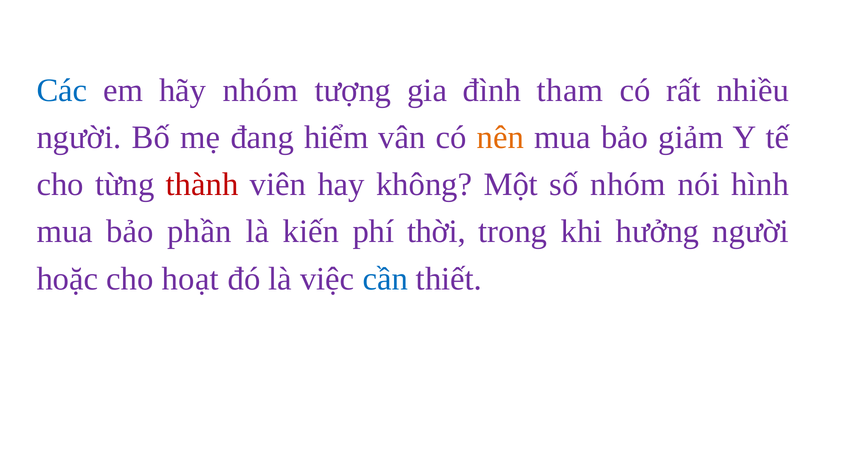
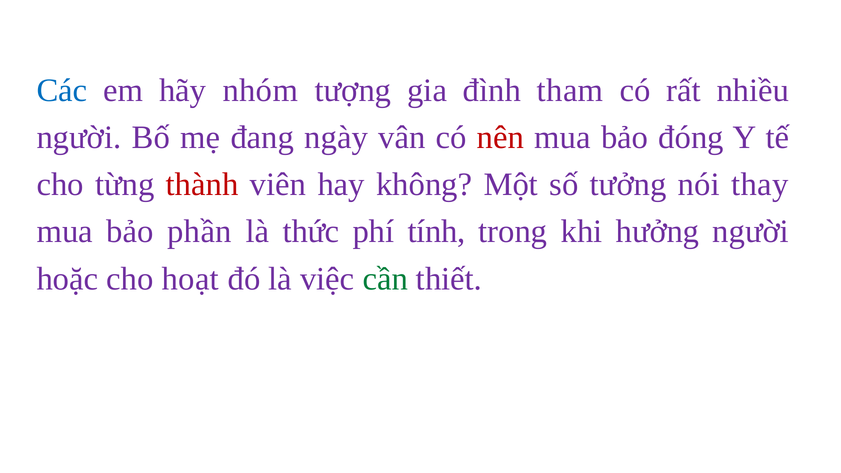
hiểm: hiểm -> ngày (336, 137)
nên colour: orange -> red (500, 137)
giảm: giảm -> đóng (691, 137)
số nhóm: nhóm -> tưởng (628, 185)
hình: hình -> thay (760, 185)
kiến: kiến -> thức (311, 232)
thời: thời -> tính (436, 232)
cần colour: blue -> green (385, 279)
